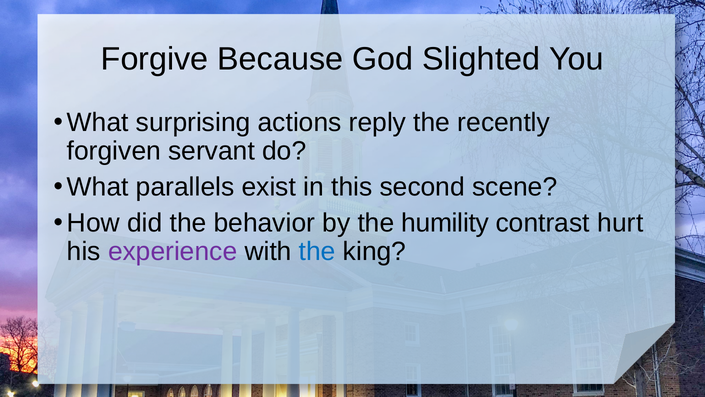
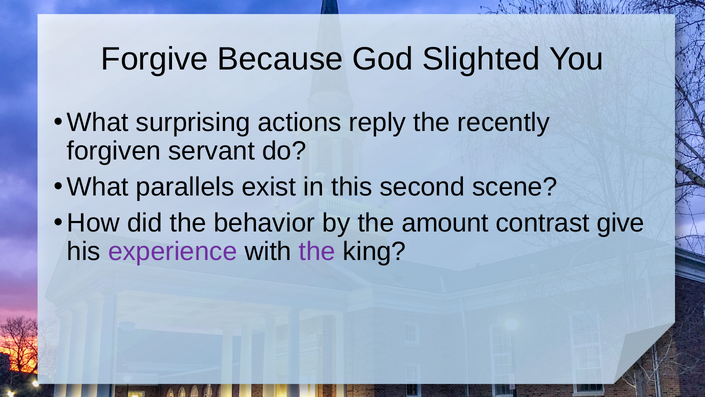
humility: humility -> amount (445, 223)
hurt: hurt -> give (620, 223)
the colour: blue -> purple (317, 251)
